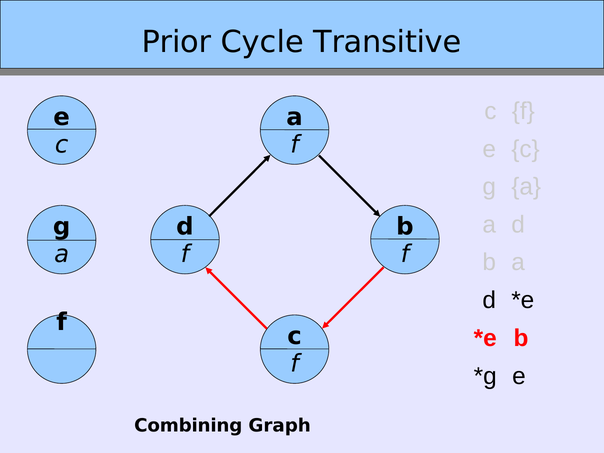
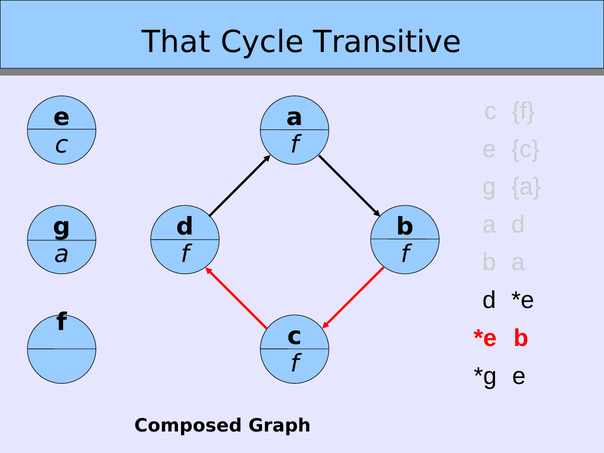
Prior: Prior -> That (176, 42)
Combining: Combining -> Composed (188, 426)
